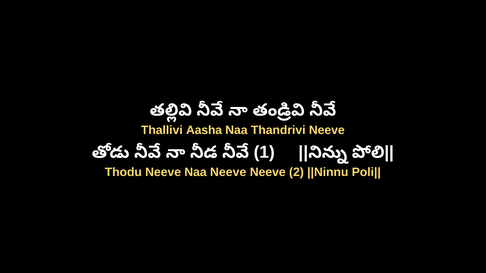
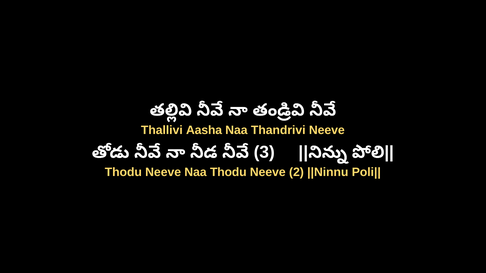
1: 1 -> 3 (264, 152)
Naa Neeve: Neeve -> Thodu (228, 172)
